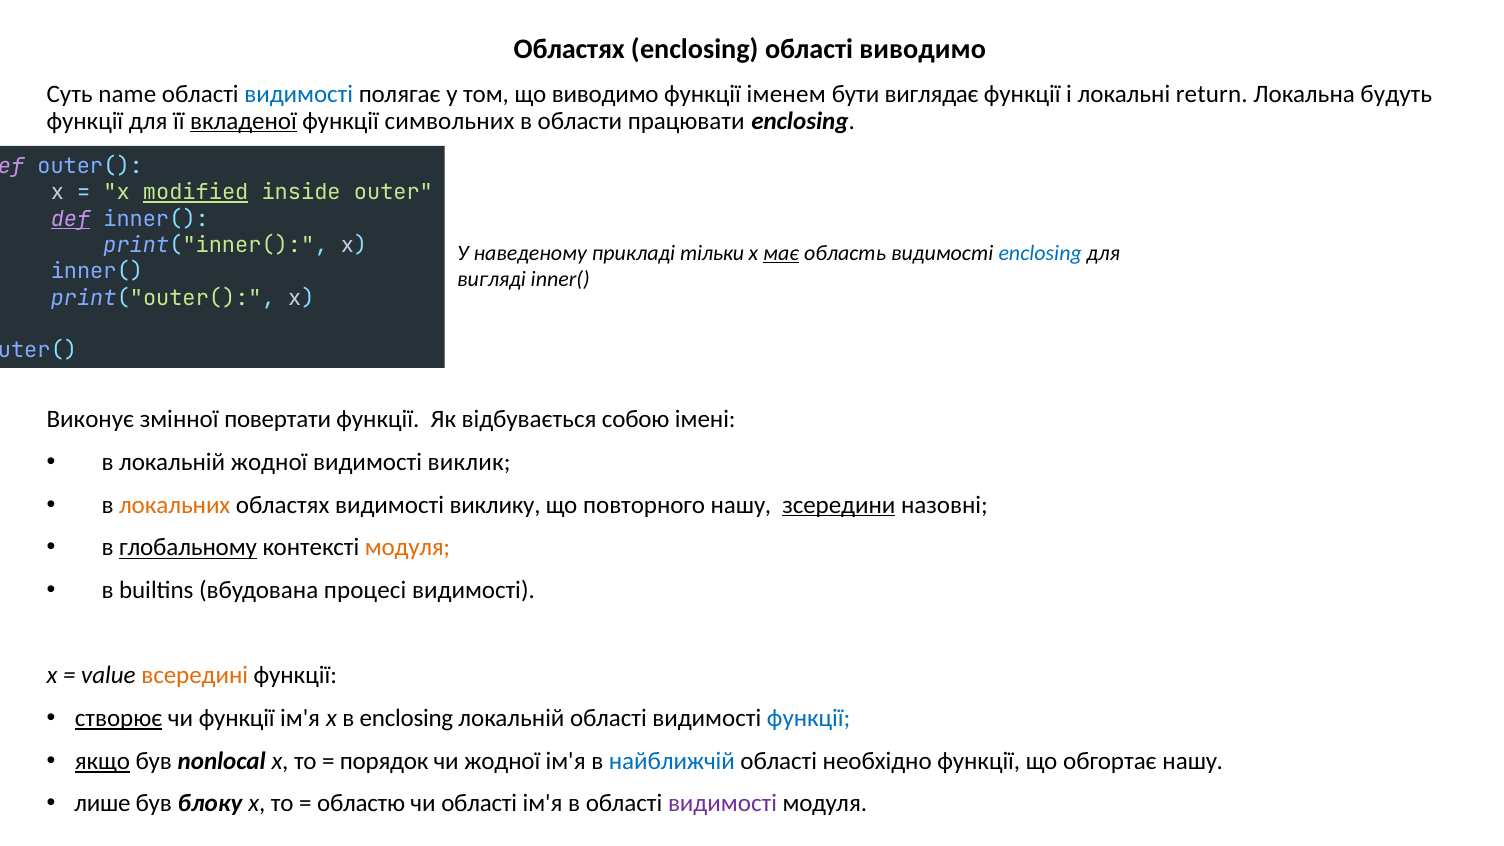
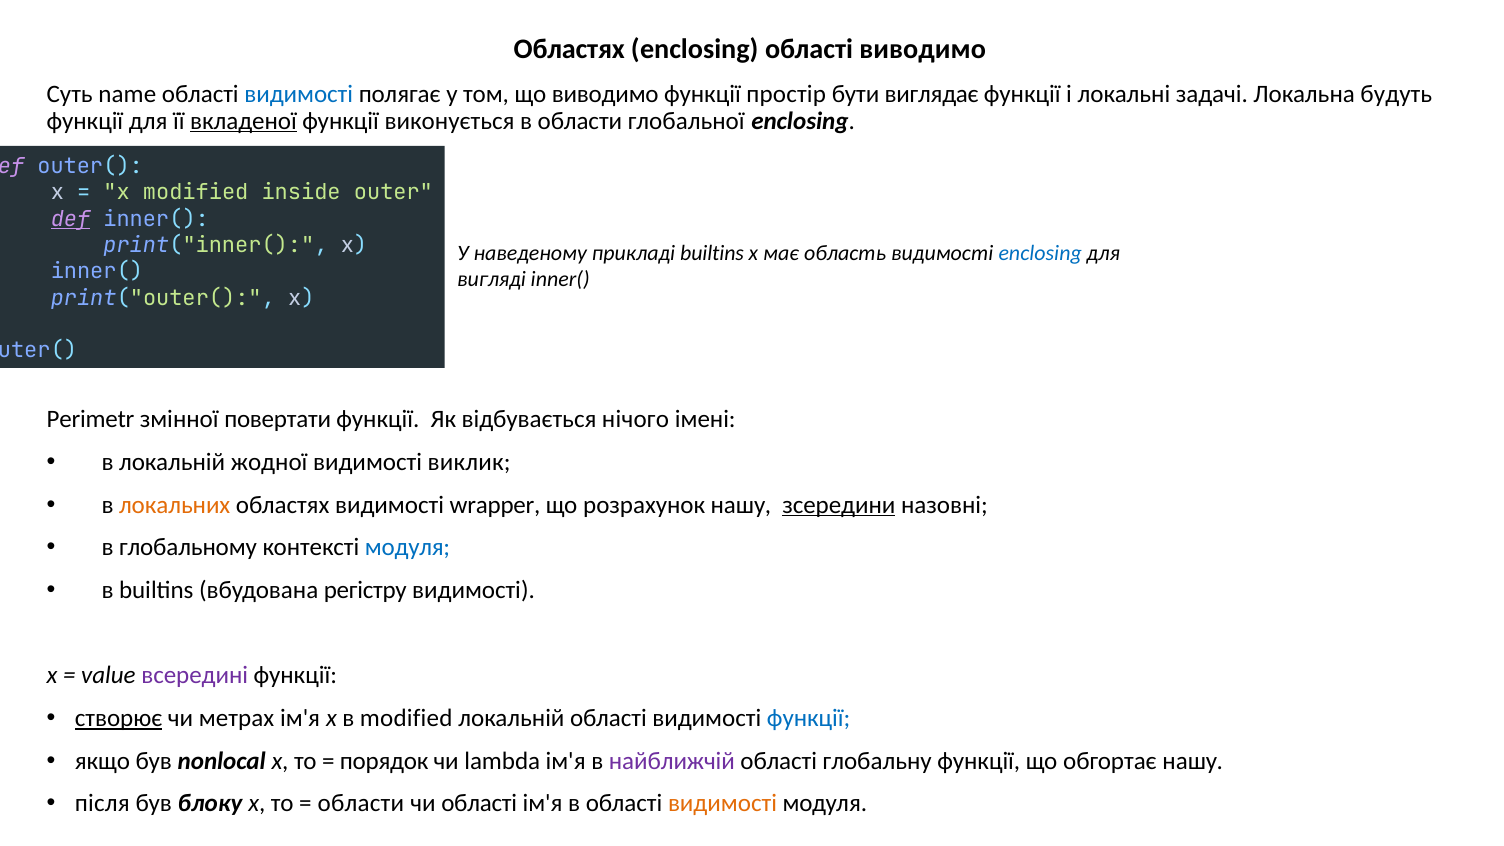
іменем: іменем -> простір (786, 94)
return: return -> задачі (1212, 94)
символьних: символьних -> виконується (450, 121)
працювати: працювати -> глобальної (686, 121)
modified underline: present -> none (196, 193)
прикладі тільки: тільки -> builtins (712, 253)
має underline: present -> none (781, 253)
Виконує: Виконує -> Perimetr (91, 420)
собою: собою -> нічого (635, 420)
виклику: виклику -> wrapper (495, 505)
повторного: повторного -> розрахунок (644, 505)
глобальному underline: present -> none (188, 548)
модуля colour: orange -> blue (408, 548)
процесі: процесі -> регістру (365, 590)
всередині colour: orange -> purple (195, 676)
чи функції: функції -> метрах (237, 718)
в enclosing: enclosing -> modified (406, 718)
якщо underline: present -> none (102, 761)
чи жодної: жодної -> lambda (502, 761)
найближчій colour: blue -> purple (672, 761)
необхідно: необхідно -> глобальну (877, 761)
лише: лише -> після (102, 804)
областю: областю -> области (361, 804)
видимості colour: purple -> orange (723, 804)
